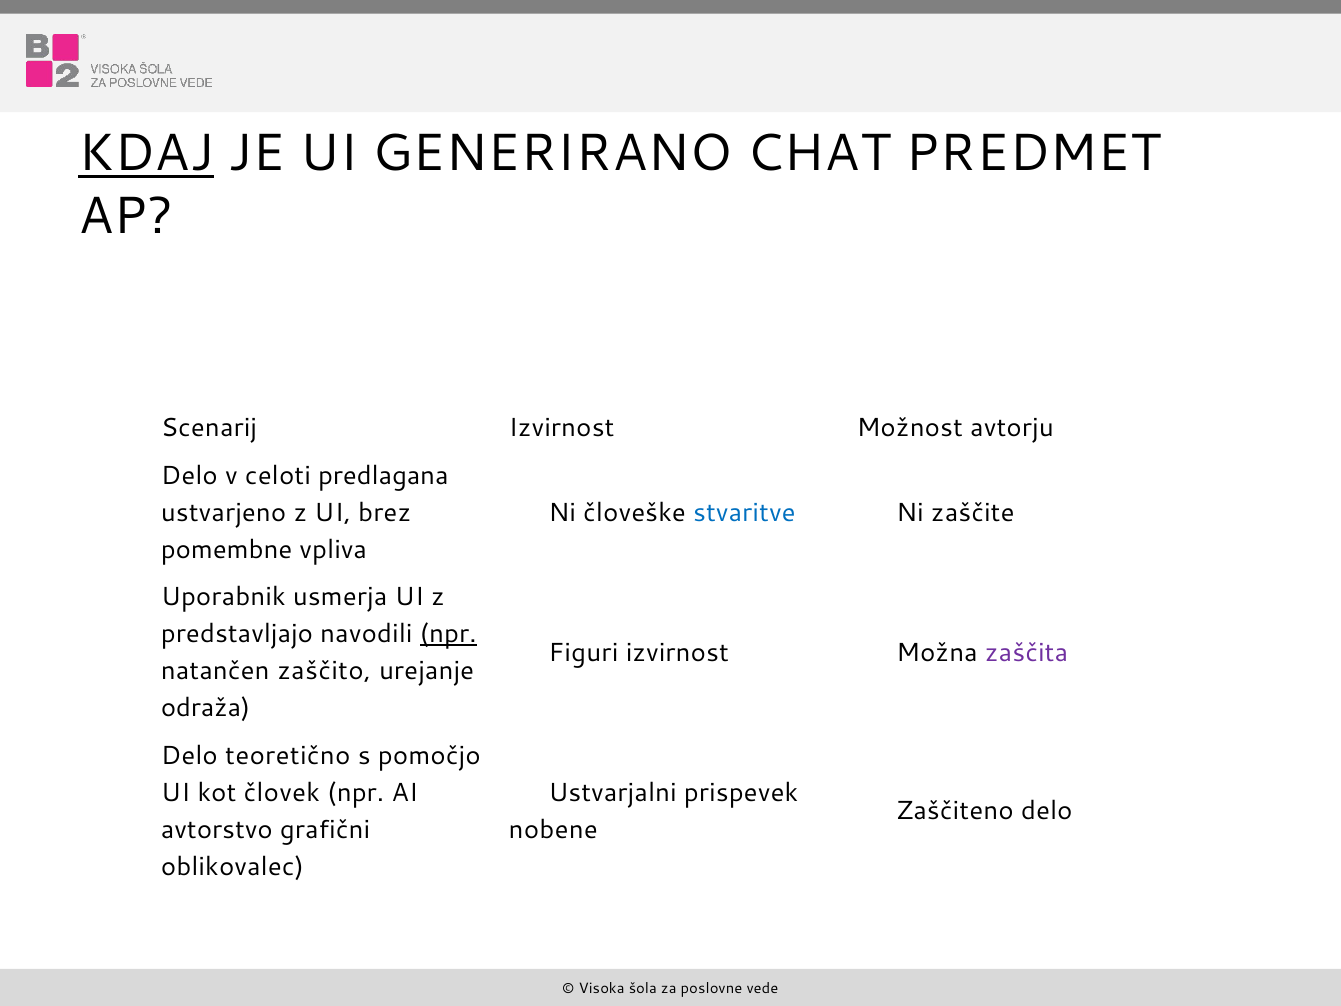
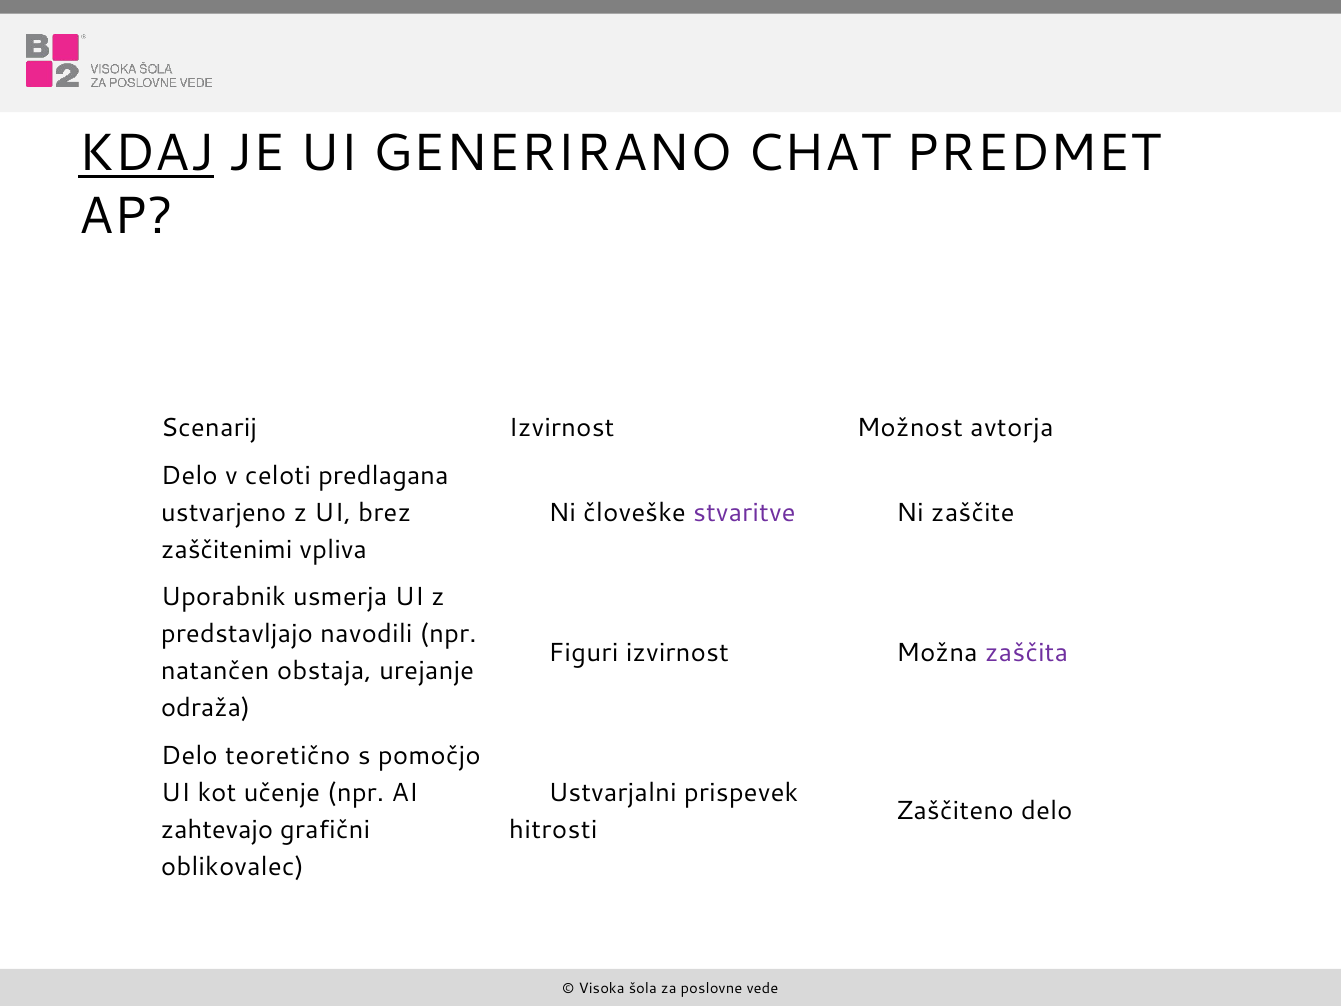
avtorju: avtorju -> avtorja (1012, 428)
stvaritve colour: blue -> purple (744, 512)
pomembne: pomembne -> zaščitenimi (227, 550)
npr underline: present -> none (448, 634)
zaščito: zaščito -> obstaja (324, 671)
človek: človek -> učenje (282, 792)
avtorstvo: avtorstvo -> zahtevajo (217, 830)
nobene: nobene -> hitrosti (553, 830)
